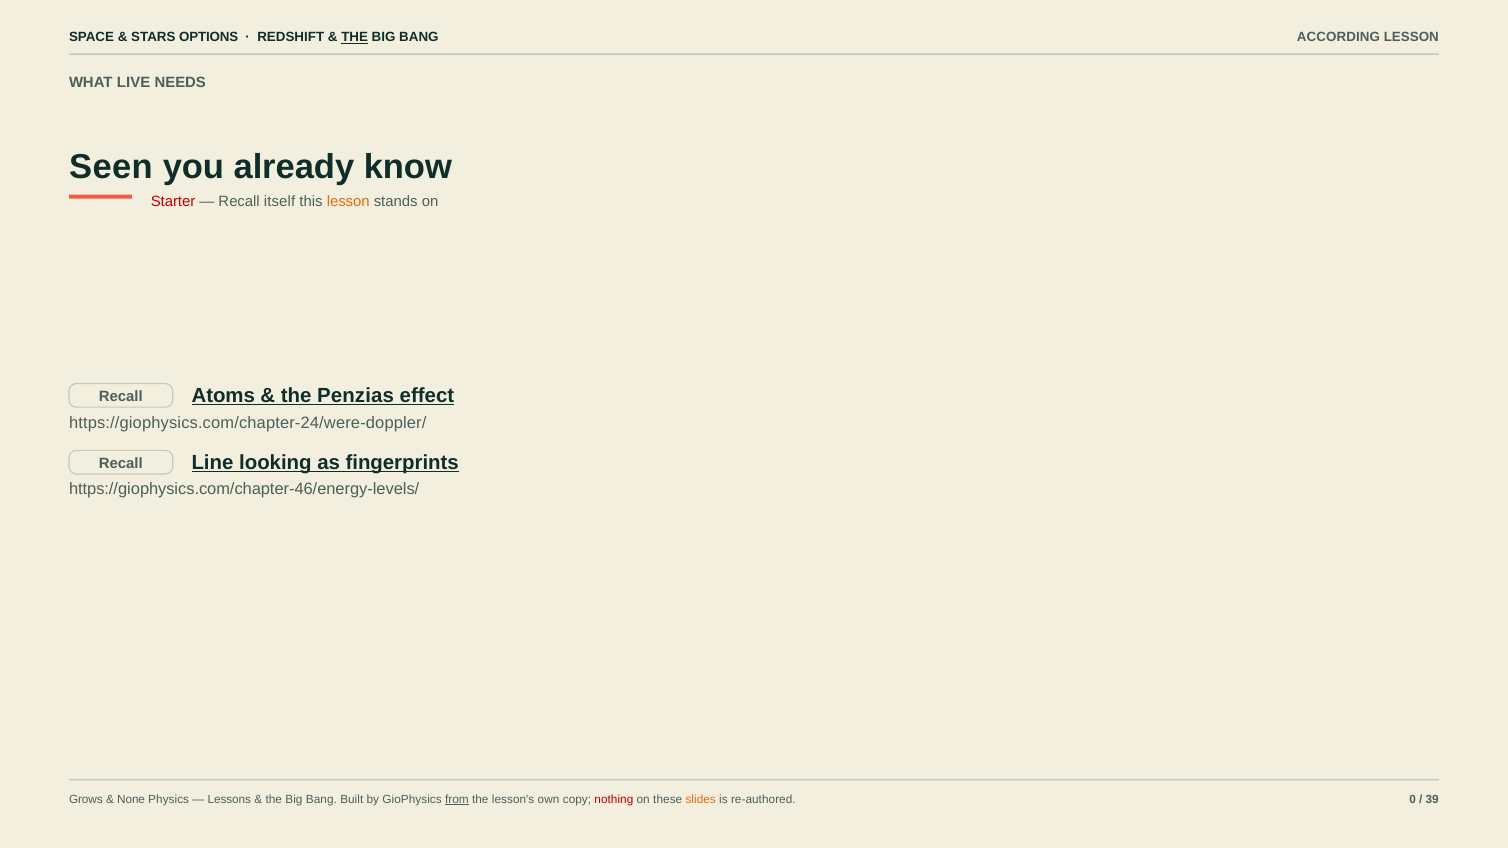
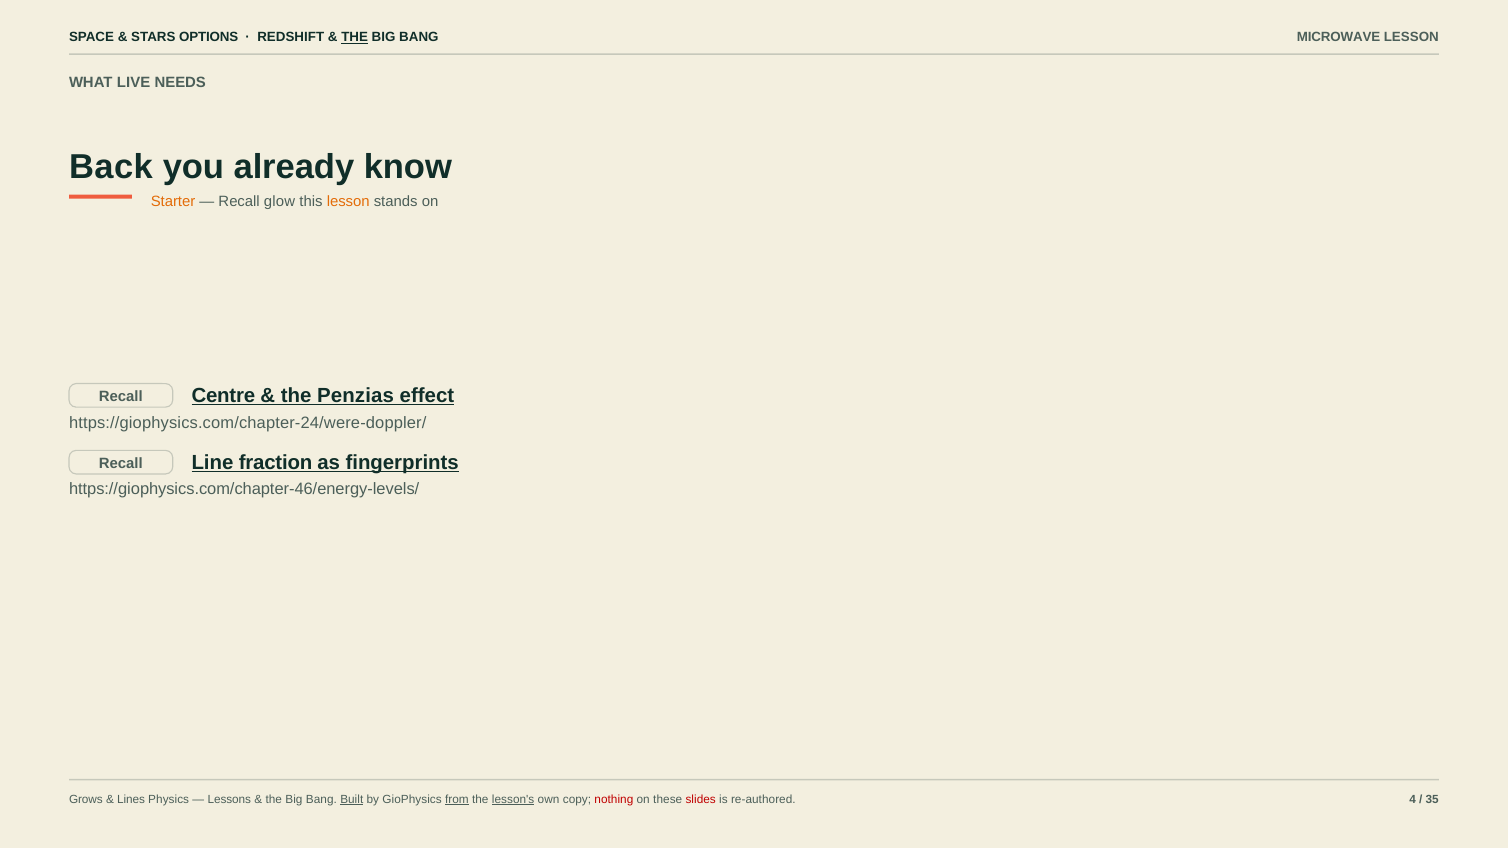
ACCORDING: ACCORDING -> MICROWAVE (1339, 37)
Seen: Seen -> Back (111, 167)
Starter colour: red -> orange (173, 202)
itself: itself -> glow (280, 202)
Atoms: Atoms -> Centre (223, 396)
looking: looking -> fraction (276, 463)
None: None -> Lines (131, 800)
Built underline: none -> present (352, 800)
lesson's underline: none -> present (513, 800)
slides colour: orange -> red (701, 800)
0: 0 -> 4 (1413, 800)
39: 39 -> 35 (1432, 800)
